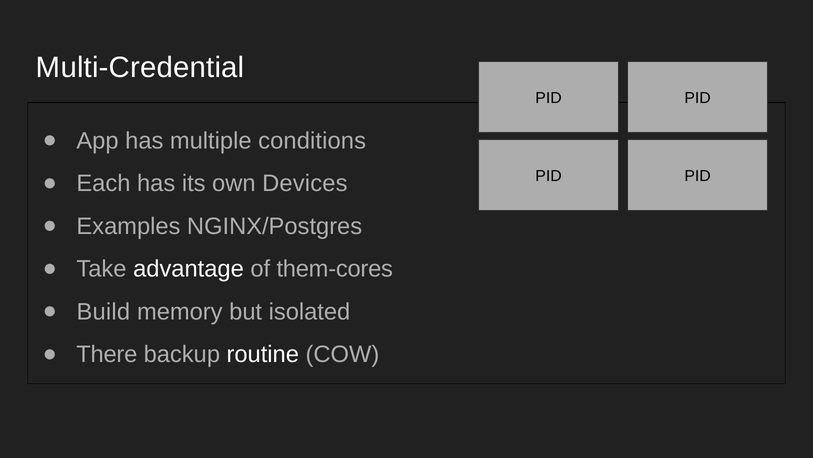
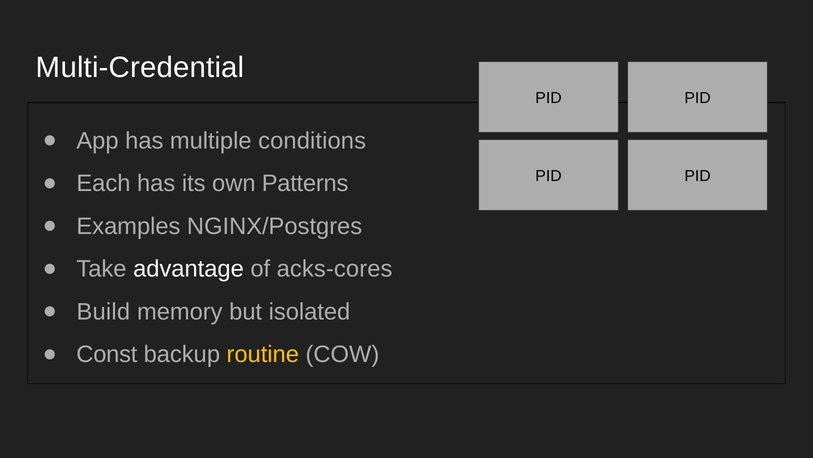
Devices: Devices -> Patterns (305, 183)
them-cores: them-cores -> acks-cores (335, 269)
There: There -> Const (107, 354)
routine colour: white -> yellow (263, 354)
